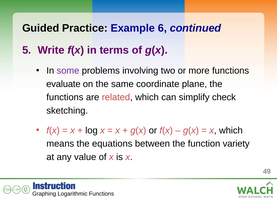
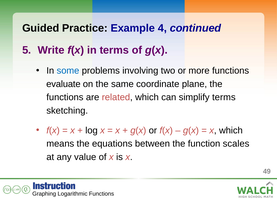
6: 6 -> 4 (162, 28)
some colour: purple -> blue (68, 71)
simplify check: check -> terms (224, 97)
variety: variety -> scales (236, 144)
